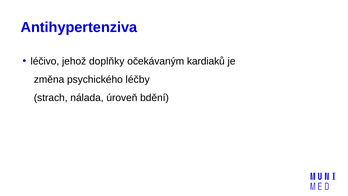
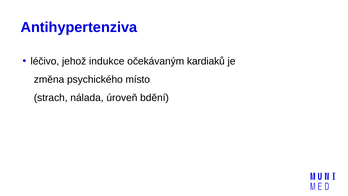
doplňky: doplňky -> indukce (107, 61)
léčby: léčby -> místo (138, 79)
